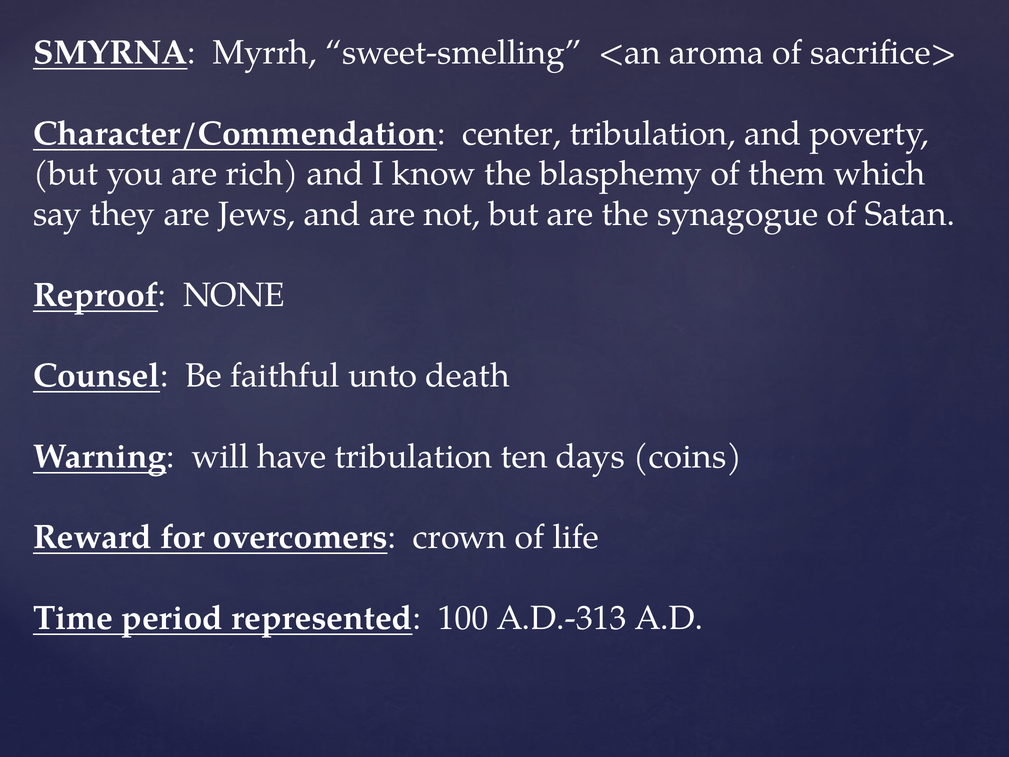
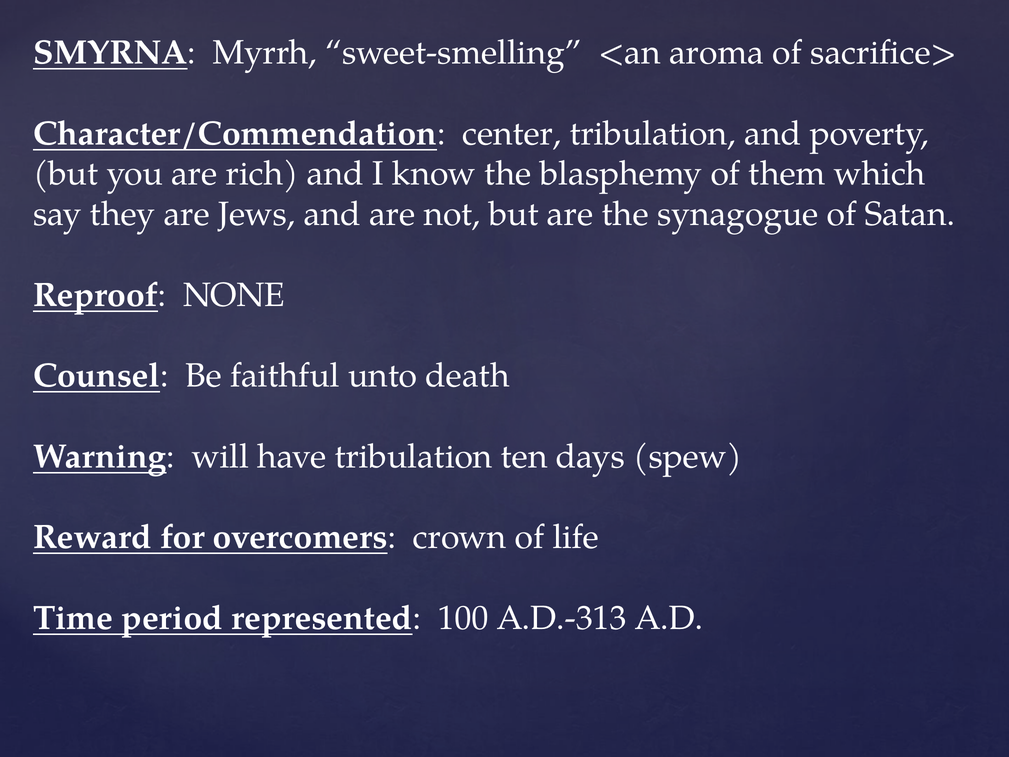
coins: coins -> spew (688, 456)
